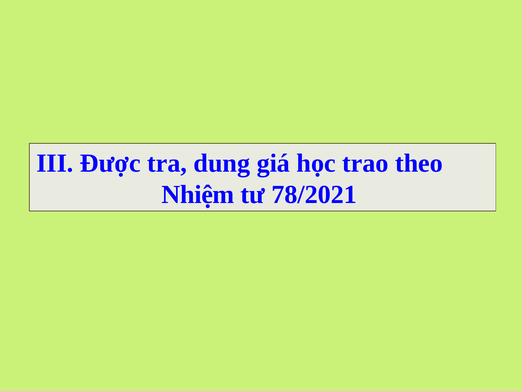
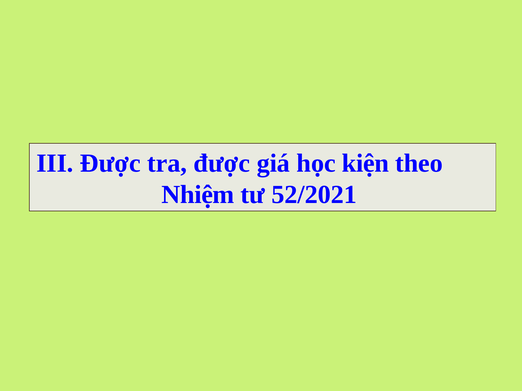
tra dung: dung -> được (222, 164)
trao: trao -> kiện (365, 164)
78/2021: 78/2021 -> 52/2021 (314, 195)
